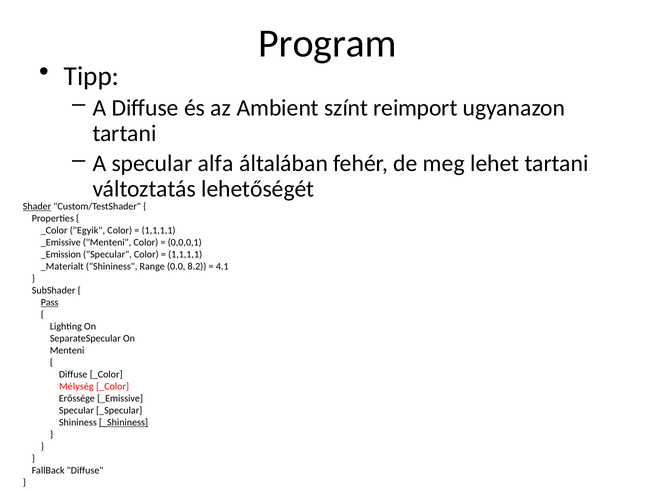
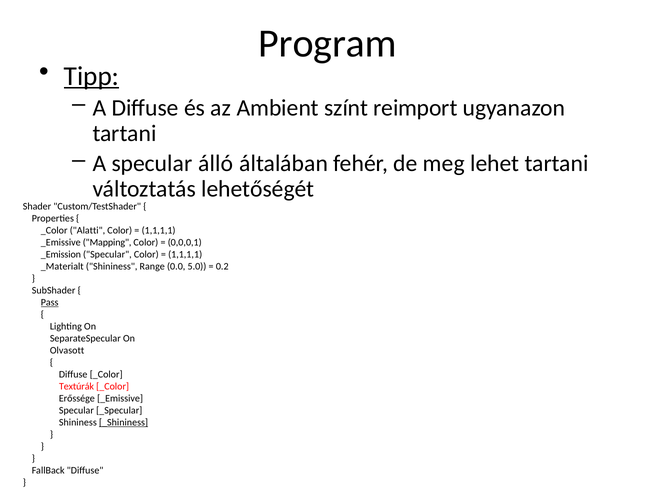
Tipp underline: none -> present (92, 76)
alfa: alfa -> álló (216, 163)
Shader underline: present -> none (37, 206)
Egyik: Egyik -> Alatti (87, 230)
_Emissive Menteni: Menteni -> Mapping (107, 242)
8.2: 8.2 -> 5.0 (197, 266)
4.1: 4.1 -> 0.2 (222, 266)
Menteni: Menteni -> Olvasott (67, 351)
Mélység: Mélység -> Textúrák (77, 387)
